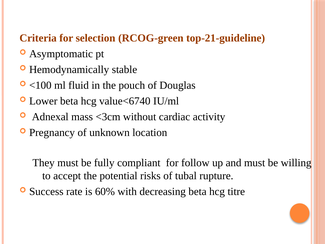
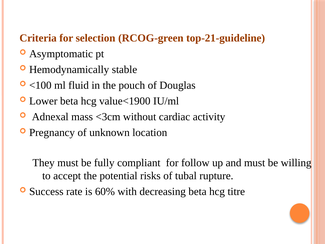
value<6740: value<6740 -> value<1900 (125, 101)
